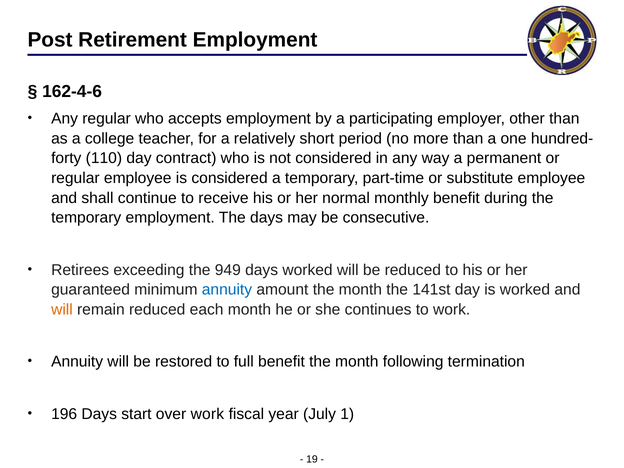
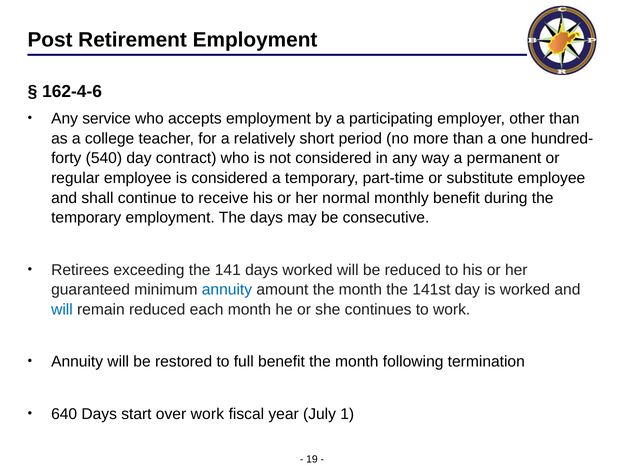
Any regular: regular -> service (107, 119)
110: 110 -> 540 (104, 158)
949: 949 -> 141 (228, 270)
will colour: orange -> blue (62, 310)
196: 196 -> 640 (64, 414)
